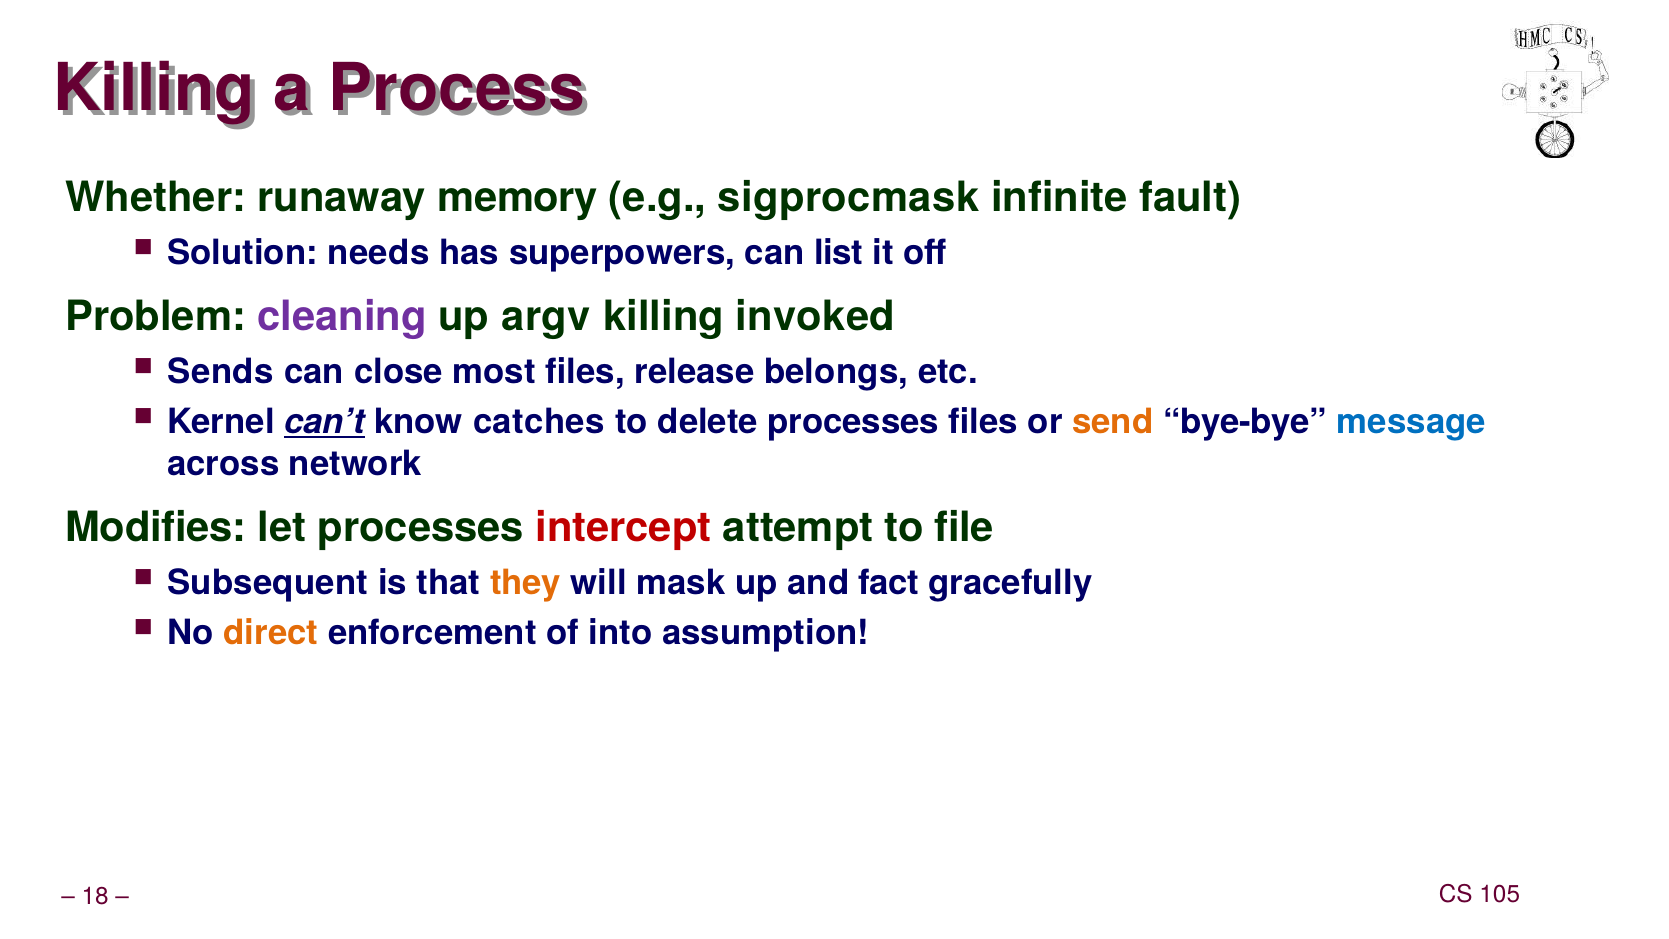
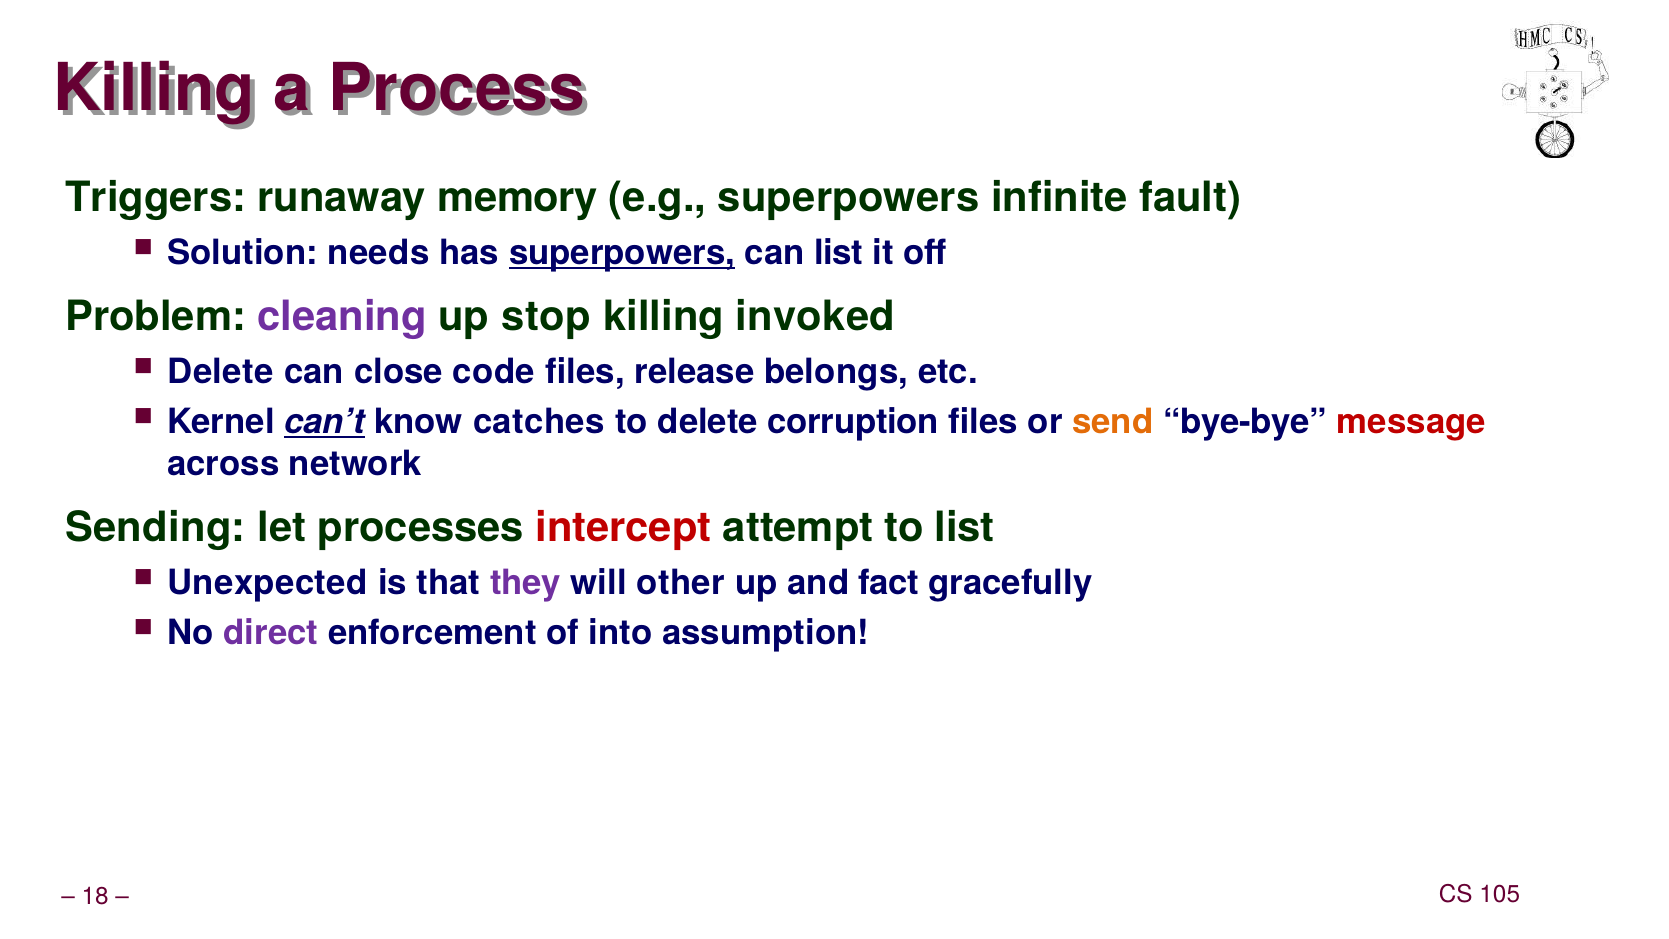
Whether: Whether -> Triggers (156, 197)
e.g sigprocmask: sigprocmask -> superpowers (849, 197)
superpowers underline: none -> present (622, 253)
argv: argv -> stop (546, 316)
Sends: Sends -> Delete (221, 372)
most: most -> code (494, 372)
delete processes: processes -> corruption (853, 422)
message colour: blue -> red (1412, 422)
Modifies: Modifies -> Sending (156, 527)
to file: file -> list (965, 527)
Subsequent: Subsequent -> Unexpected (268, 583)
they colour: orange -> purple (526, 583)
mask: mask -> other (681, 583)
direct colour: orange -> purple (271, 633)
